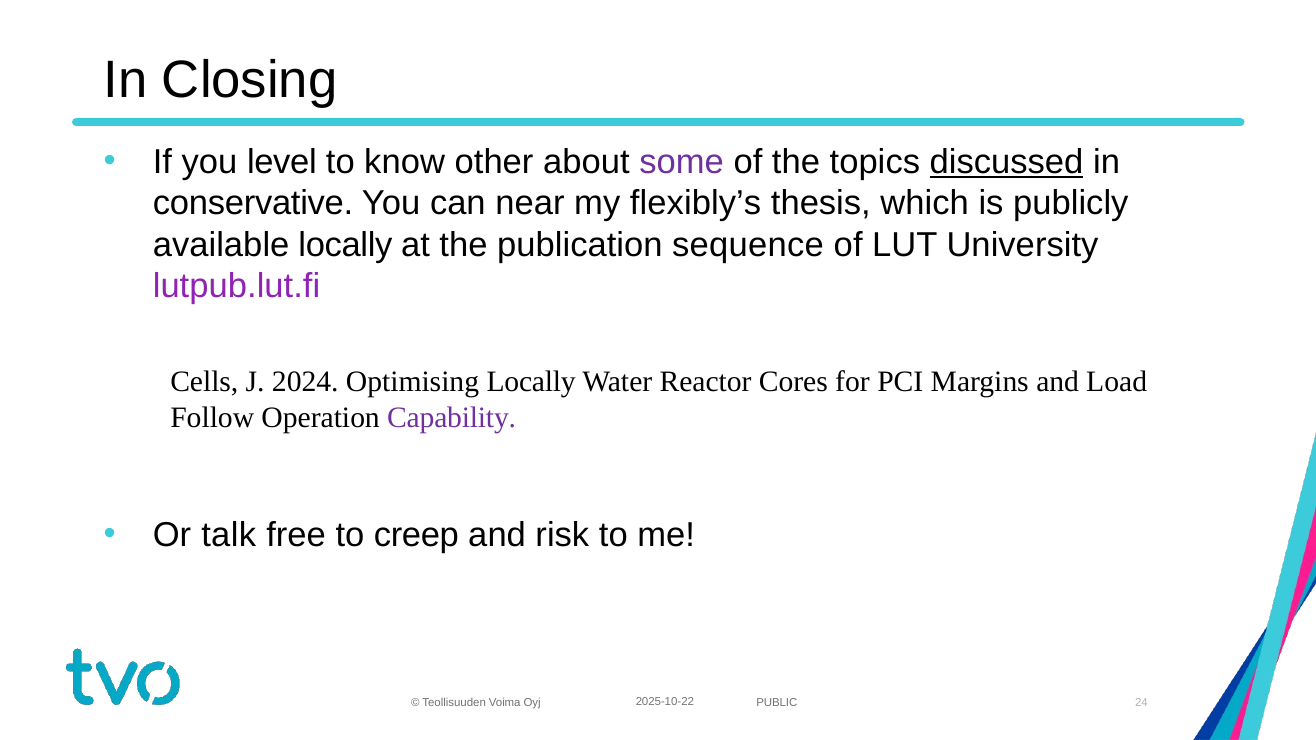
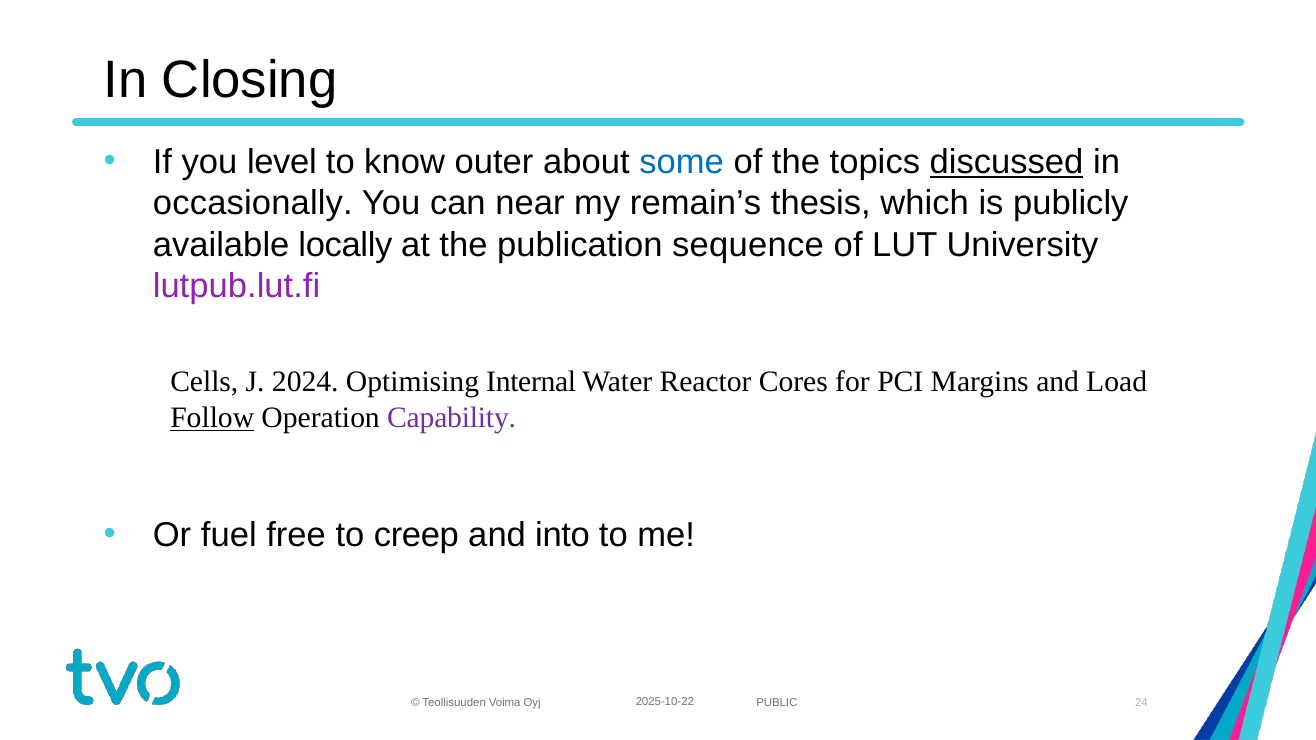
other: other -> outer (494, 162)
some colour: purple -> blue (682, 162)
conservative: conservative -> occasionally (253, 203)
flexibly’s: flexibly’s -> remain’s (696, 203)
Optimising Locally: Locally -> Internal (531, 382)
Follow underline: none -> present (212, 418)
talk: talk -> fuel (229, 535)
risk: risk -> into (563, 535)
